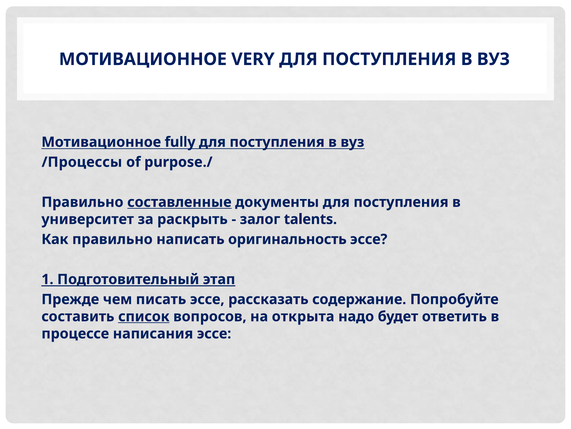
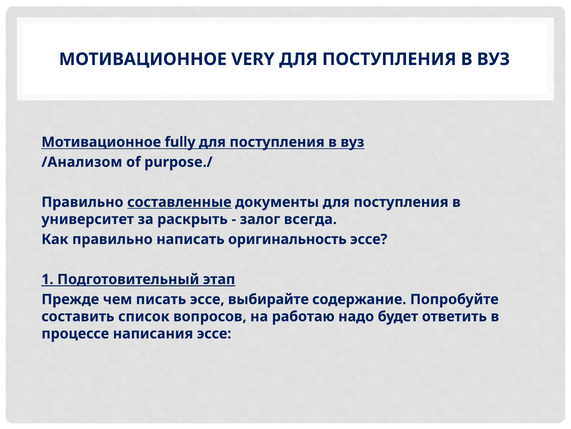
/Процессы: /Процессы -> /Анализом (82, 162)
talents: talents -> всегда (310, 219)
рассказать: рассказать -> выбирайте (268, 299)
список underline: present -> none (144, 316)
открыта: открыта -> работаю (303, 316)
